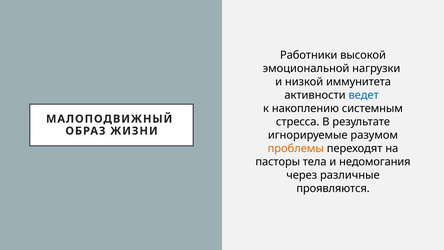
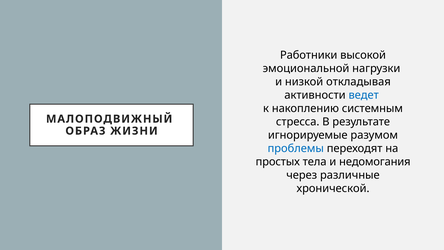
иммунитета: иммунитета -> откладывая (358, 82)
проблемы colour: orange -> blue (296, 148)
пасторы: пасторы -> простых (278, 162)
проявляются: проявляются -> хронической (333, 188)
